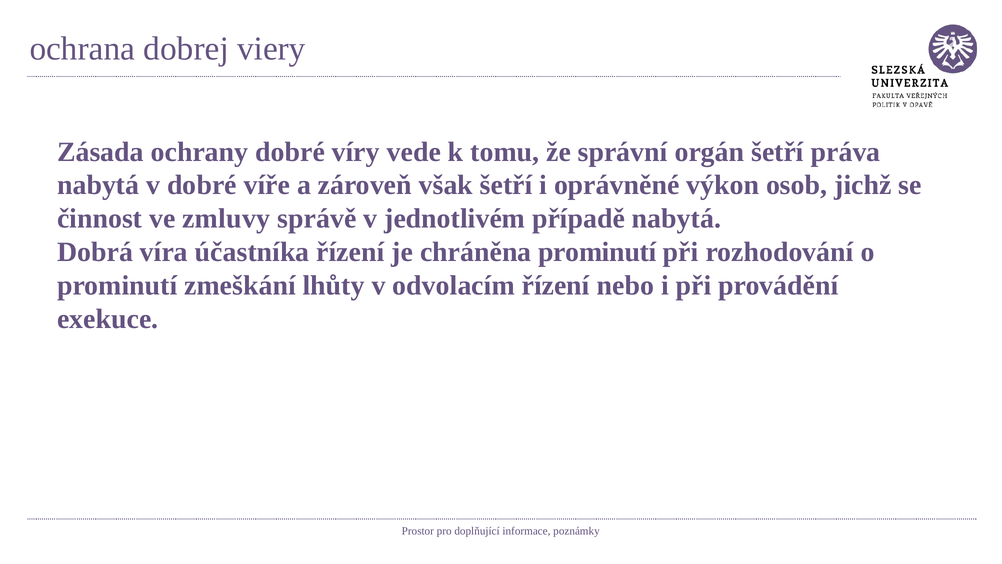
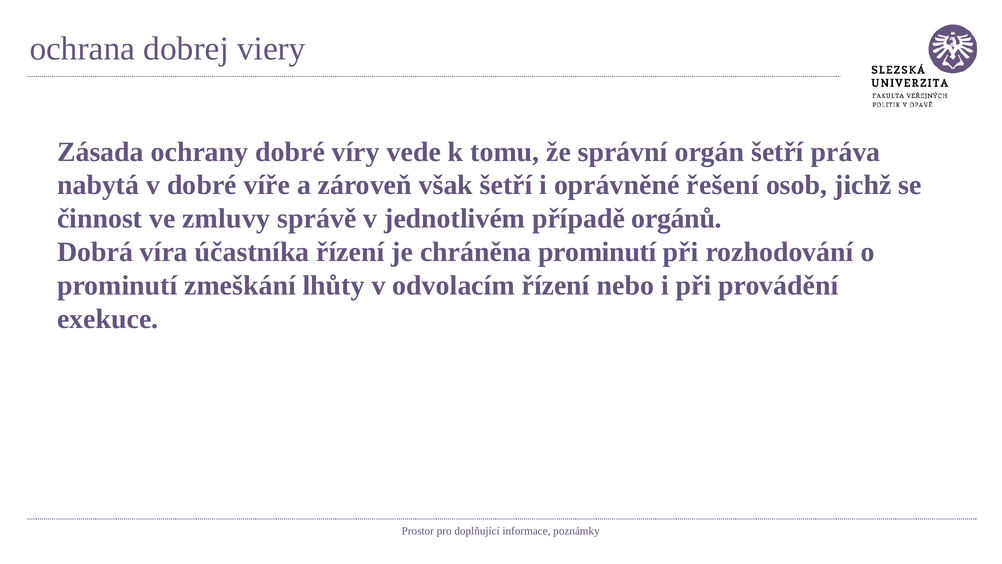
výkon: výkon -> řešení (723, 185)
případě nabytá: nabytá -> orgánů (677, 219)
